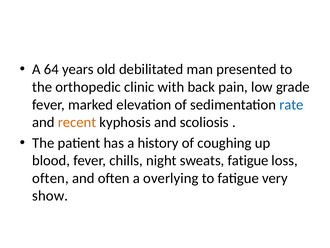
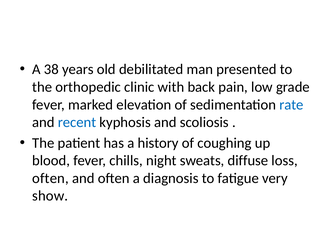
64: 64 -> 38 (51, 69)
recent colour: orange -> blue (77, 122)
sweats fatigue: fatigue -> diffuse (248, 160)
overlying: overlying -> diagnosis (171, 178)
